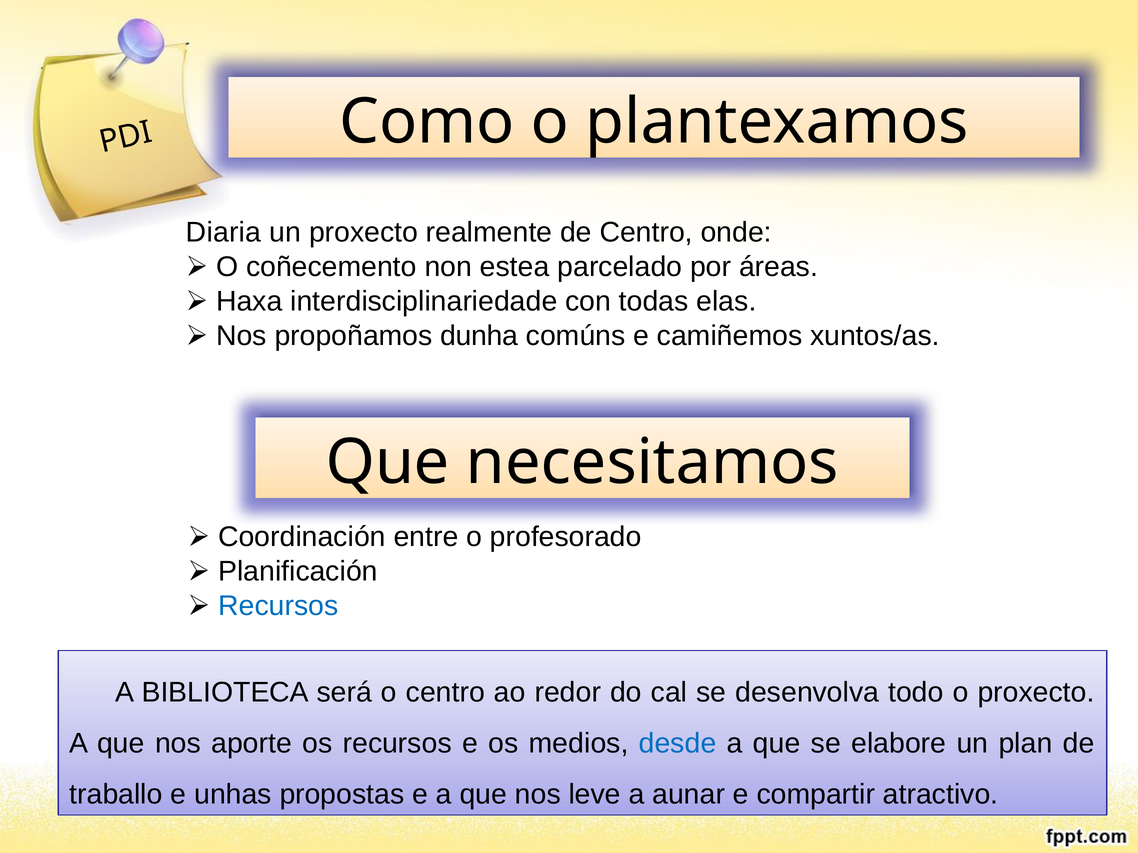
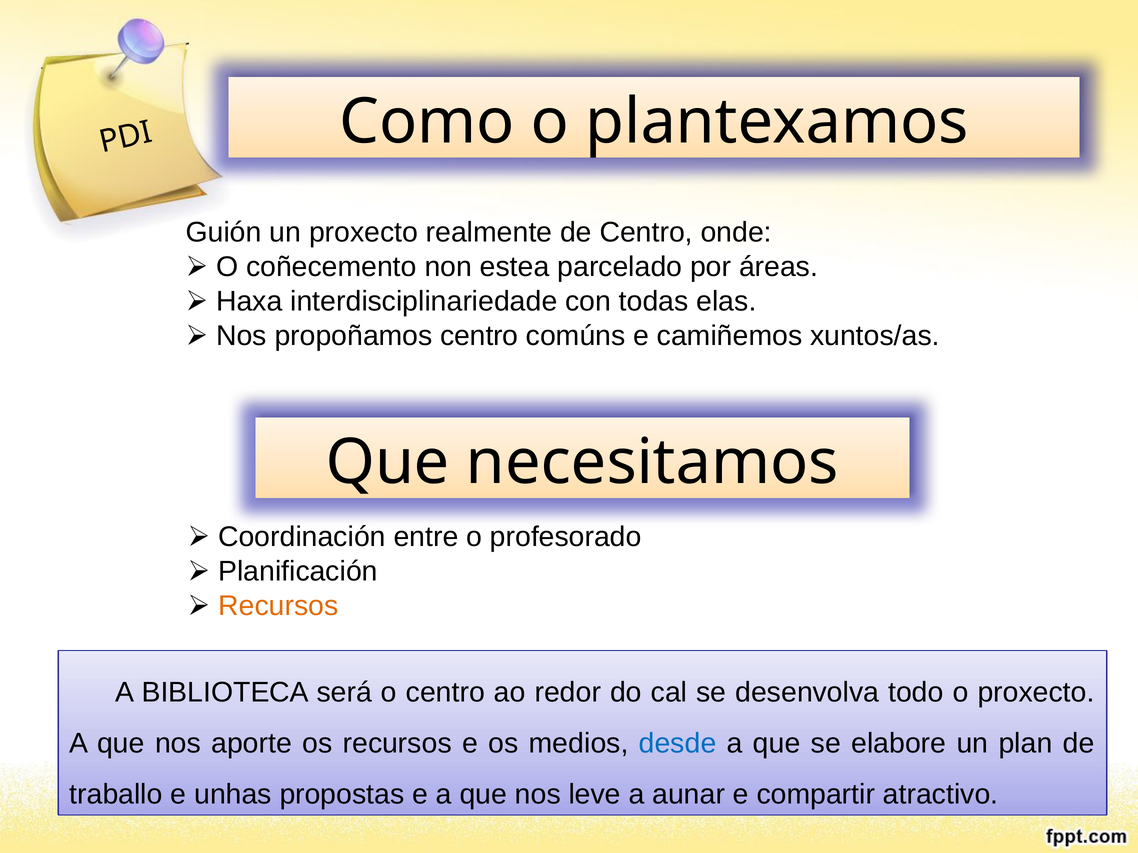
Diaria: Diaria -> Guión (224, 232)
propoñamos dunha: dunha -> centro (479, 336)
Recursos colour: blue -> orange (278, 606)
